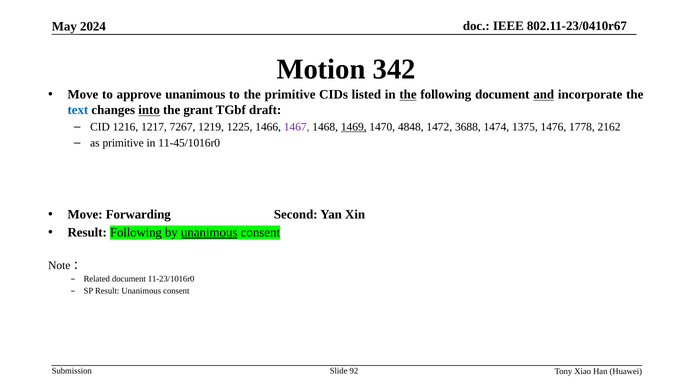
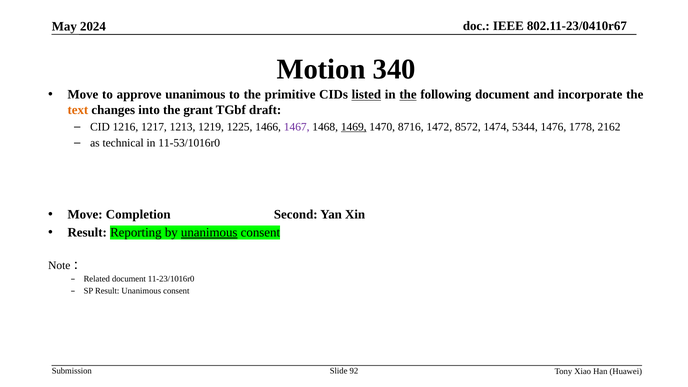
342: 342 -> 340 (394, 69)
listed underline: none -> present (366, 95)
and underline: present -> none (544, 95)
text colour: blue -> orange (78, 110)
into underline: present -> none (149, 110)
7267: 7267 -> 1213 (183, 127)
4848: 4848 -> 8716 (411, 127)
3688: 3688 -> 8572 (468, 127)
1375: 1375 -> 5344 (525, 127)
as primitive: primitive -> technical (123, 143)
11-45/1016r0: 11-45/1016r0 -> 11-53/1016r0 (189, 143)
Forwarding: Forwarding -> Completion (138, 214)
Result Following: Following -> Reporting (136, 233)
